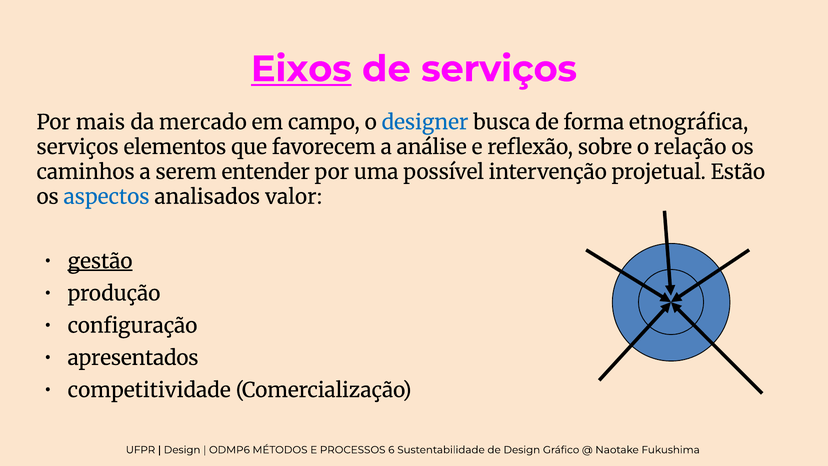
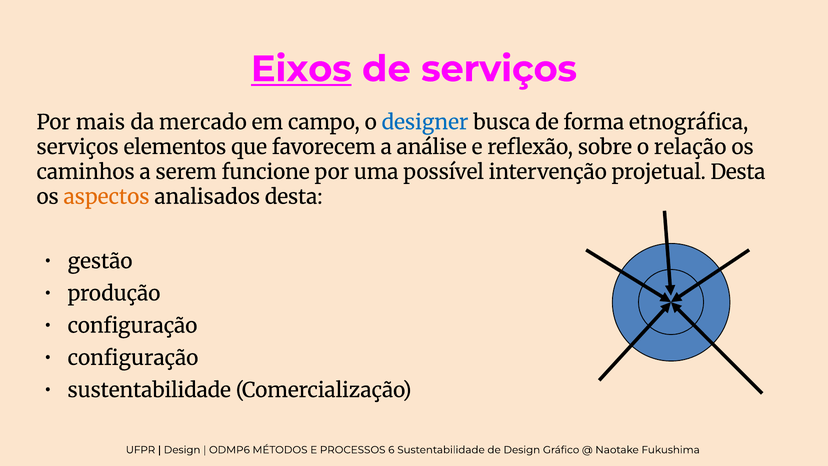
entender: entender -> funcione (266, 172)
projetual Estão: Estão -> Desta (738, 172)
aspectos colour: blue -> orange (107, 197)
analisados valor: valor -> desta (294, 197)
gestão underline: present -> none (100, 261)
apresentados: apresentados -> configuração (133, 358)
competitividade: competitividade -> sustentabilidade (149, 390)
